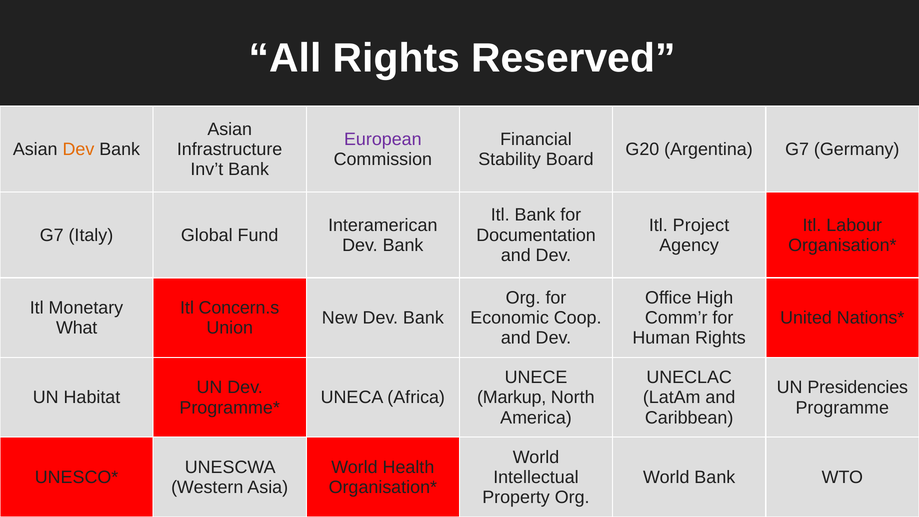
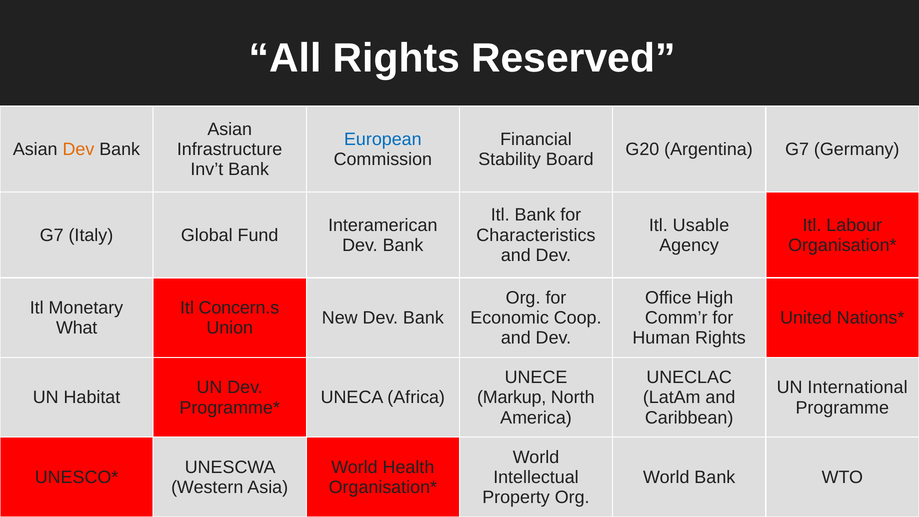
European colour: purple -> blue (383, 139)
Project: Project -> Usable (701, 225)
Documentation: Documentation -> Characteristics (536, 235)
Presidencies: Presidencies -> International (858, 387)
